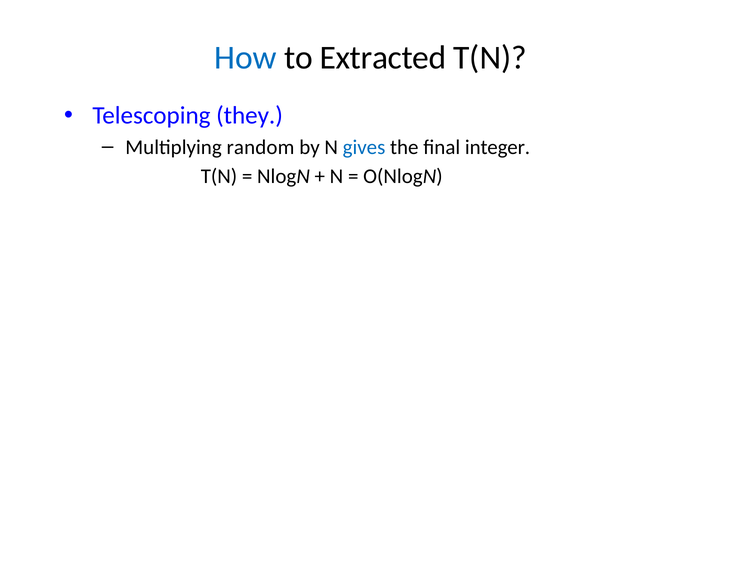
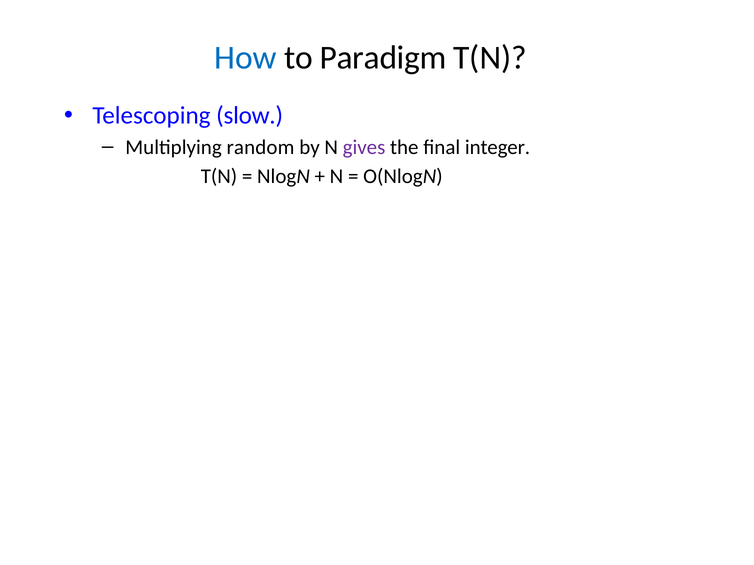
Extracted: Extracted -> Paradigm (383, 58)
they: they -> slow (250, 116)
gives colour: blue -> purple (364, 147)
